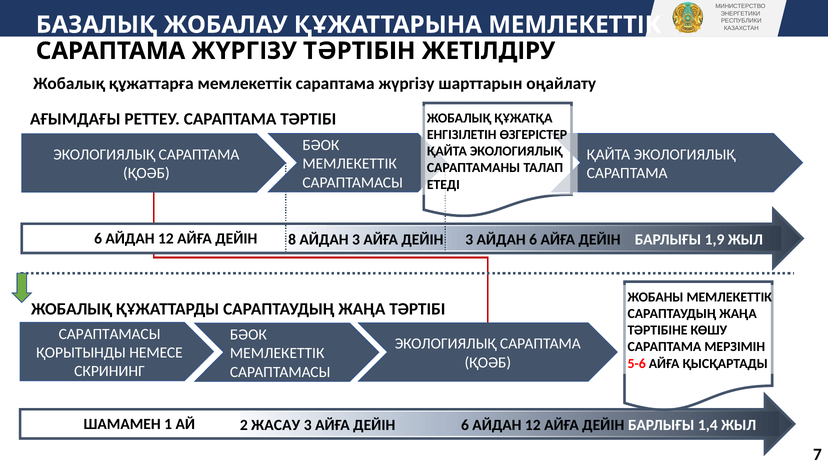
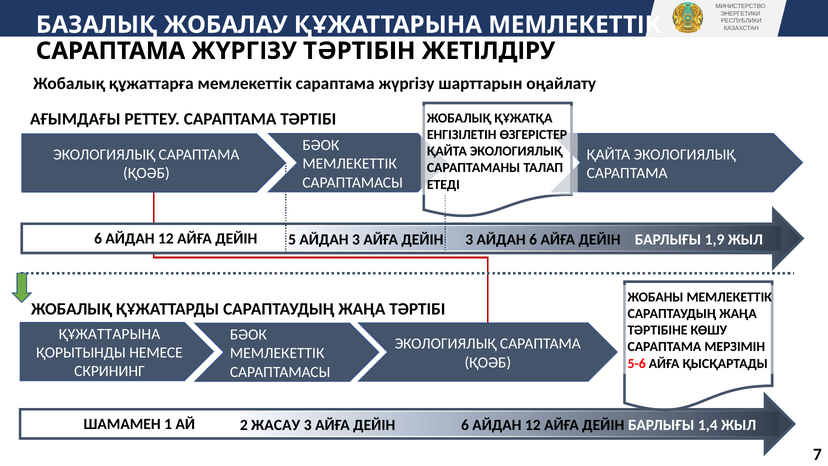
8: 8 -> 5 (292, 239)
САРАПТАМАСЫ: САРАПТАМАСЫ -> ҚҰЖАТТАРЫНА (109, 334)
